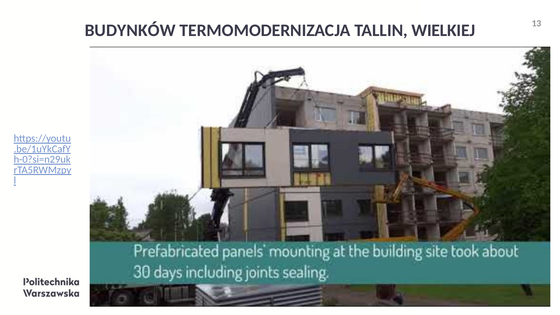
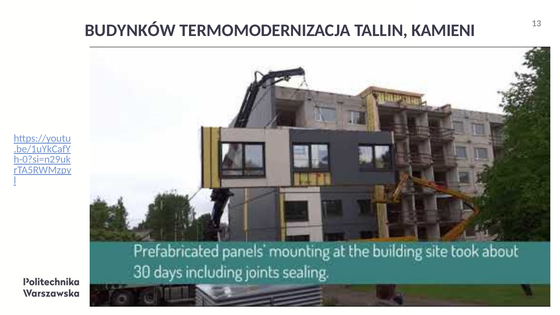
WIELKIEJ: WIELKIEJ -> KAMIENI (443, 30)
